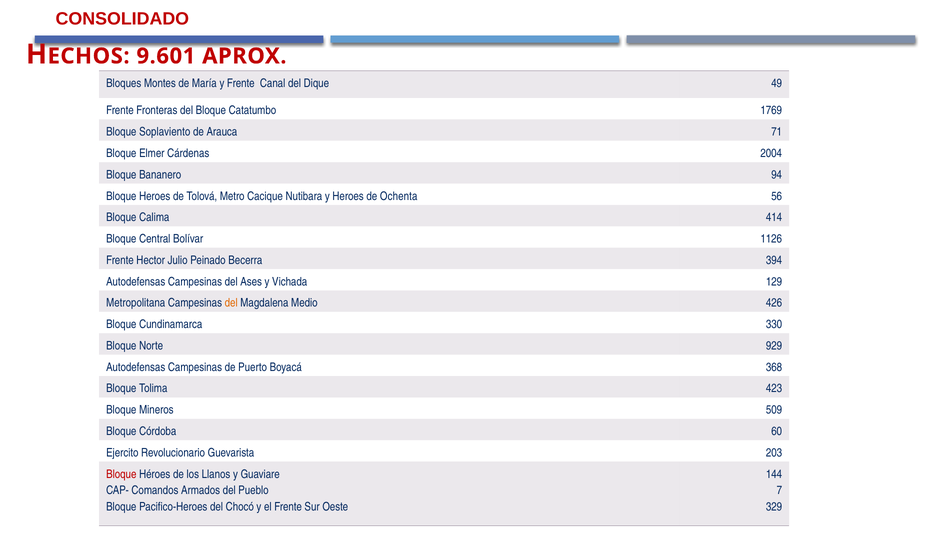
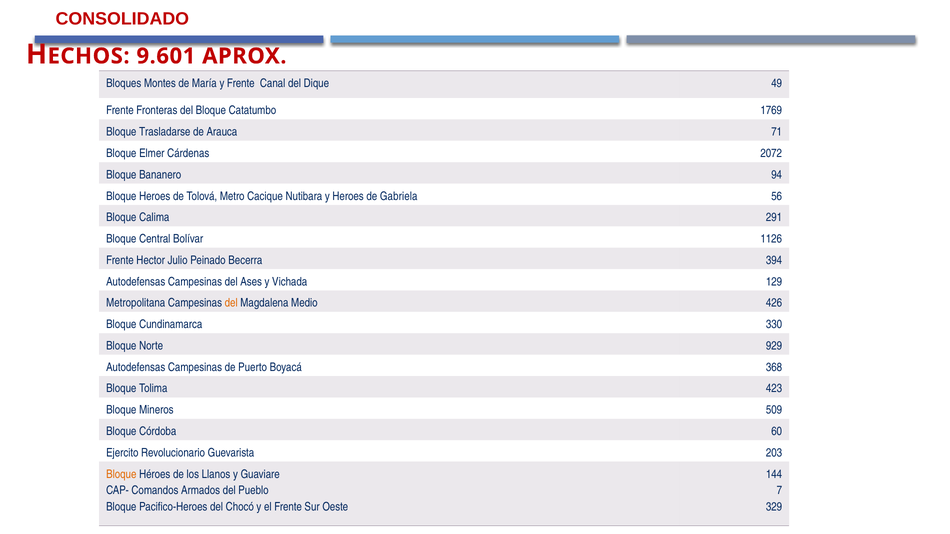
Soplaviento: Soplaviento -> Trasladarse (165, 132)
2004: 2004 -> 2072 (771, 153)
Ochenta: Ochenta -> Gabriela (399, 196)
414: 414 -> 291 (774, 218)
Bloque colour: red -> orange (121, 474)
